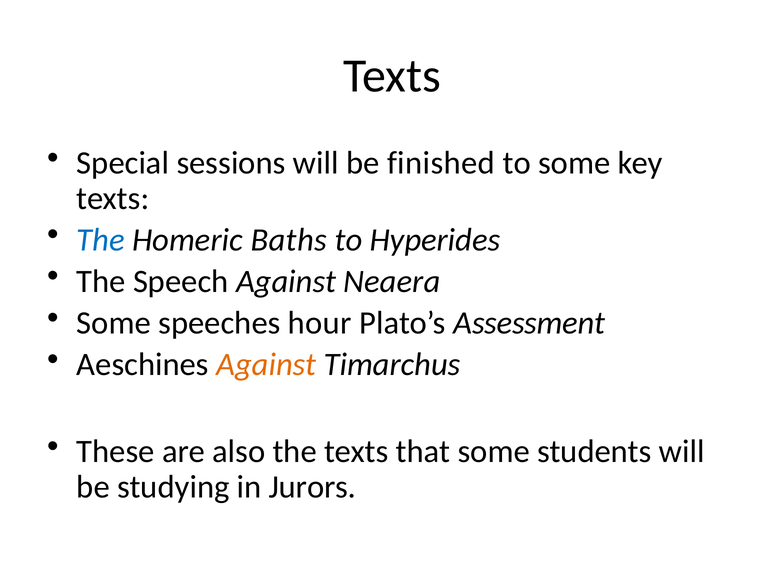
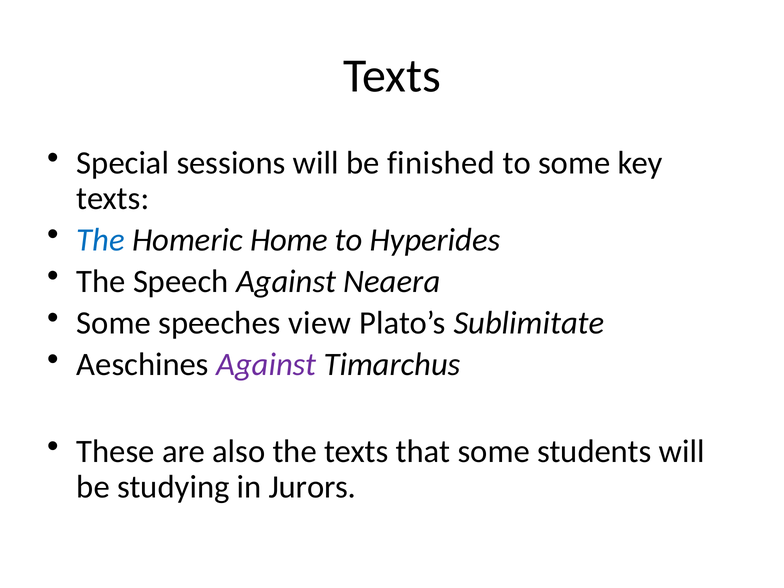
Baths: Baths -> Home (289, 240)
hour: hour -> view (320, 323)
Assessment: Assessment -> Sublimitate (529, 323)
Against colour: orange -> purple (266, 364)
